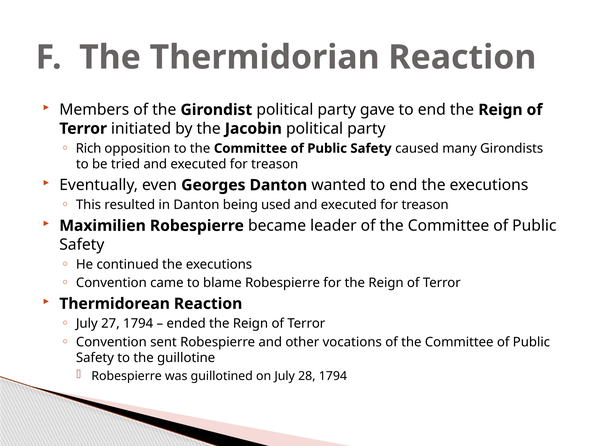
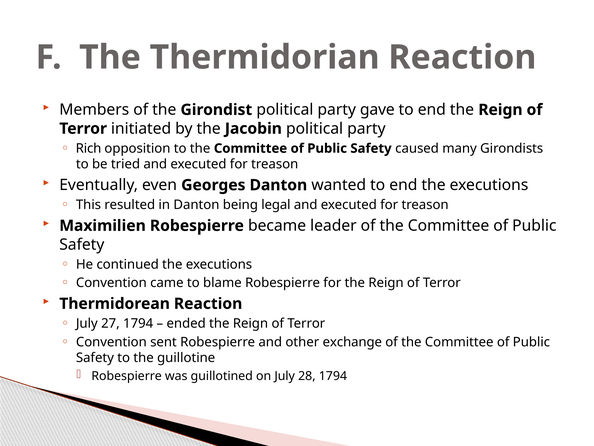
used: used -> legal (276, 205)
vocations: vocations -> exchange (352, 342)
